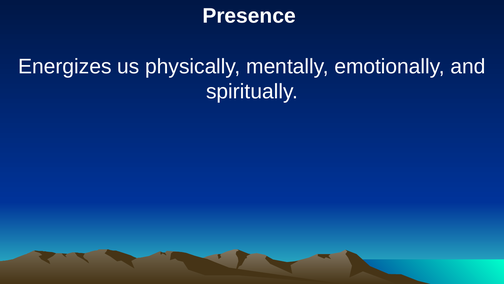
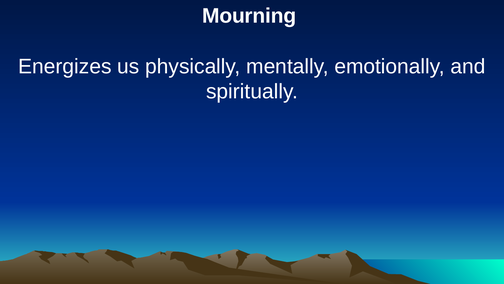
Presence: Presence -> Mourning (249, 16)
